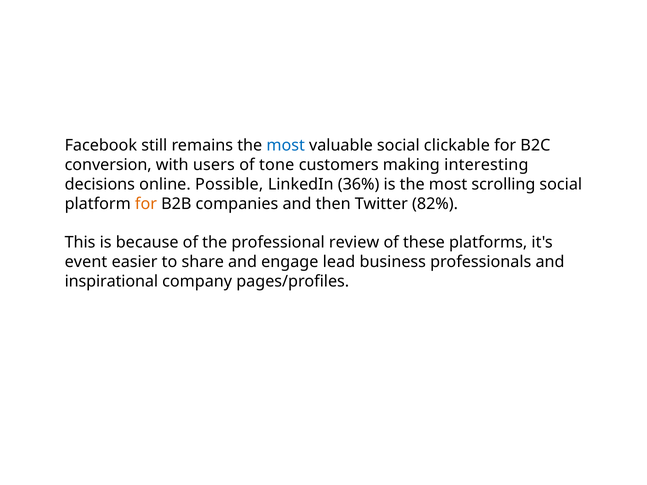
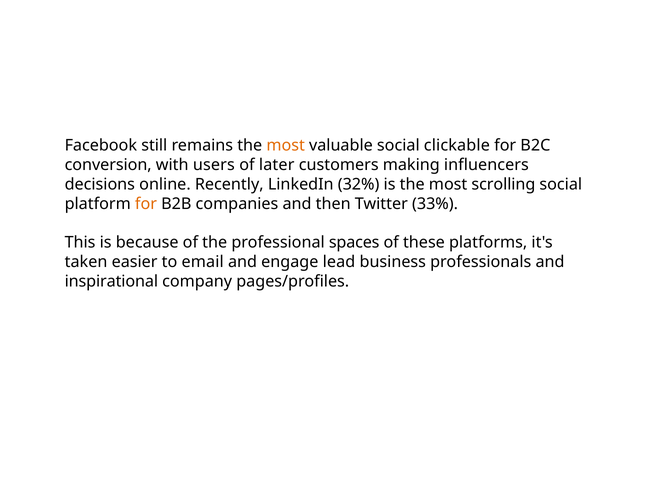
most colour: blue -> orange (286, 146)
tone: tone -> later (277, 165)
interesting: interesting -> influencers (486, 165)
Possible: Possible -> Recently (229, 184)
36%: 36% -> 32% (359, 184)
82%: 82% -> 33% (435, 204)
review: review -> spaces (354, 243)
event: event -> taken (86, 262)
share: share -> email (203, 262)
